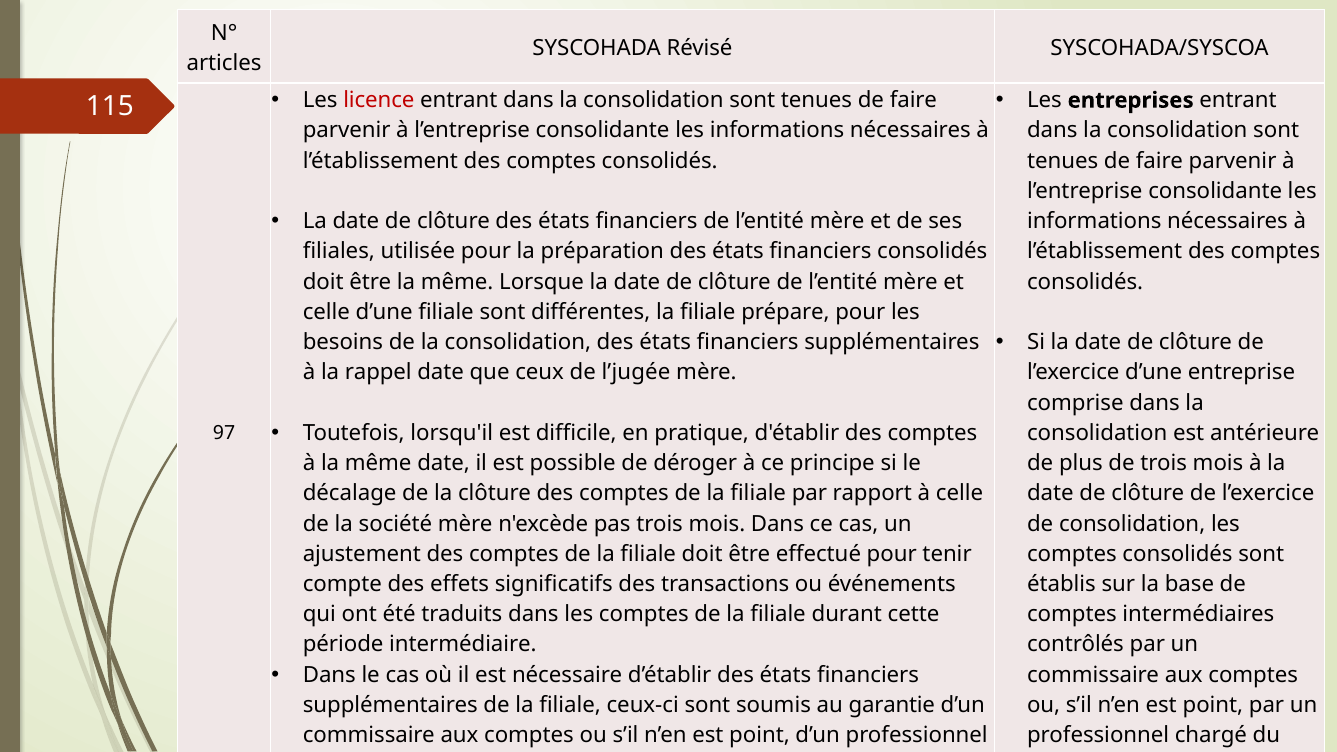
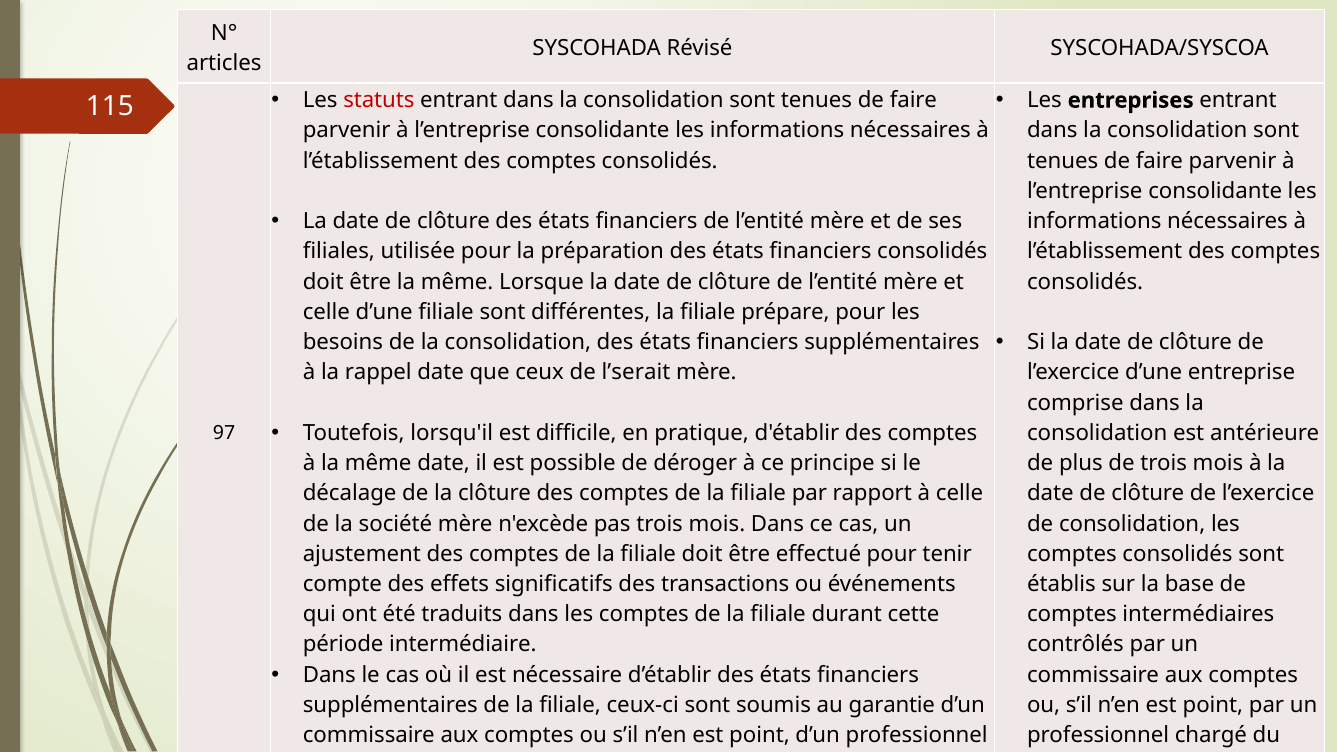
licence: licence -> statuts (379, 100)
l’jugée: l’jugée -> l’serait (636, 373)
